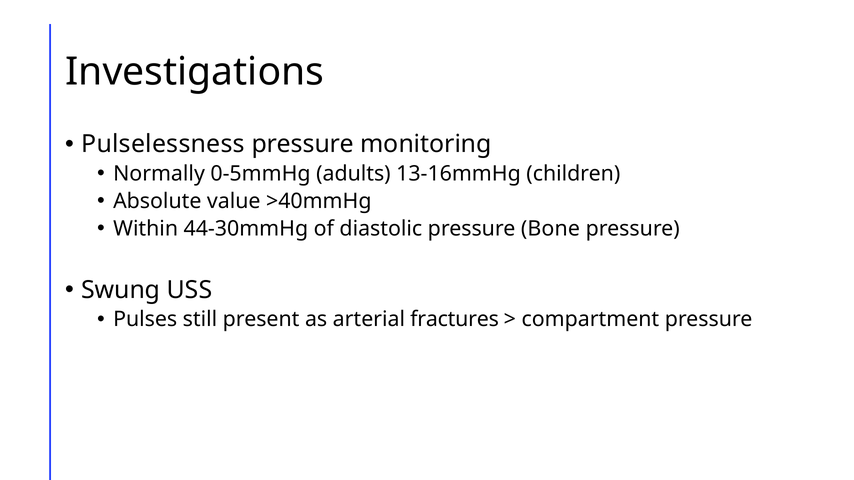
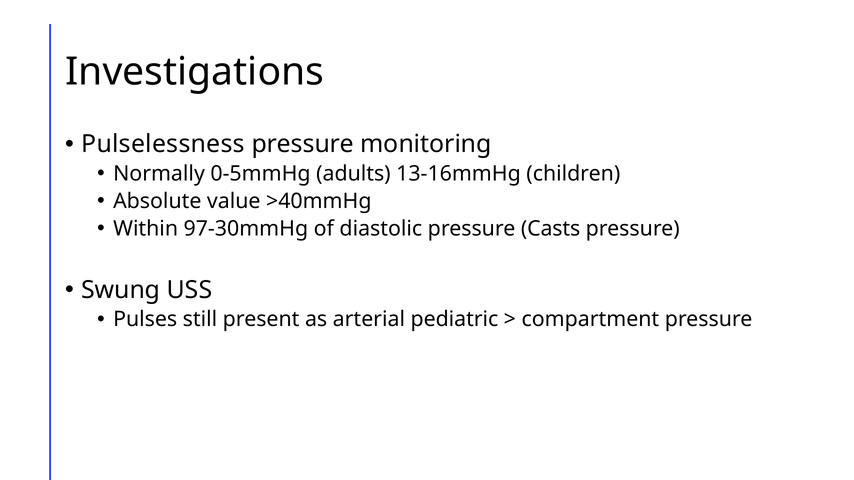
44-30mmHg: 44-30mmHg -> 97-30mmHg (246, 229)
Bone: Bone -> Casts (551, 229)
fractures: fractures -> pediatric (454, 320)
